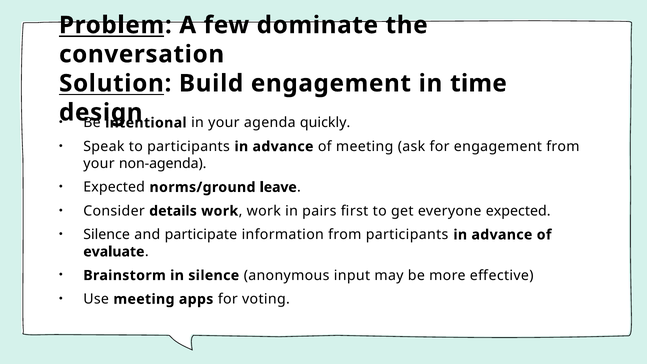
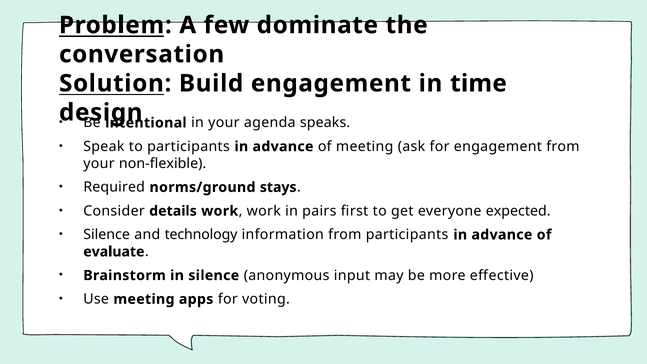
quickly: quickly -> speaks (325, 123)
non-agenda: non-agenda -> non-flexible (163, 164)
Expected: Expected -> Required (114, 187)
leave: leave -> stays (278, 187)
participate: participate -> technology (201, 235)
